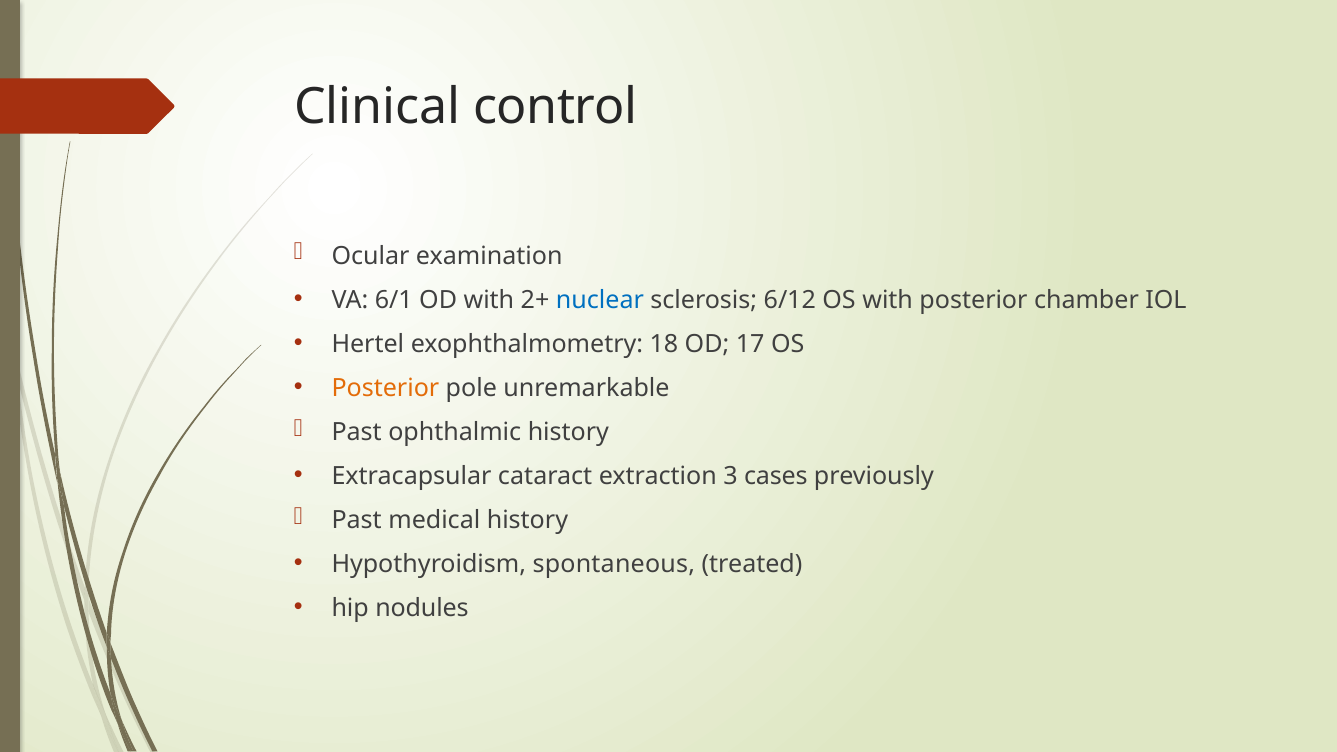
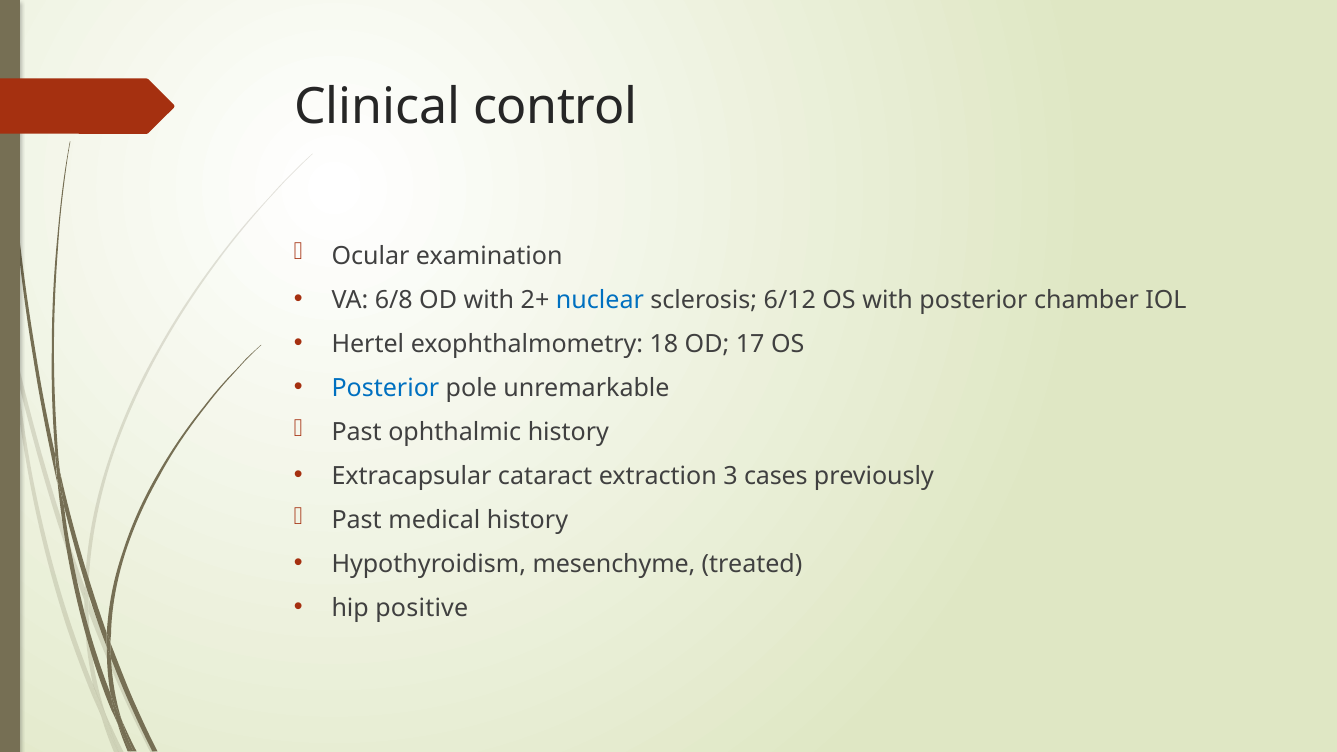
6/1: 6/1 -> 6/8 (394, 300)
Posterior colour: orange -> blue (385, 388)
spontaneous: spontaneous -> mesenchyme (614, 564)
nodules: nodules -> positive (422, 608)
